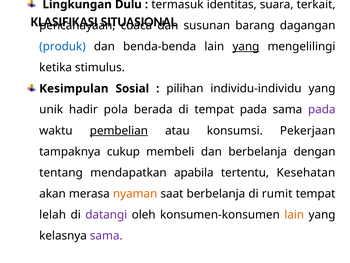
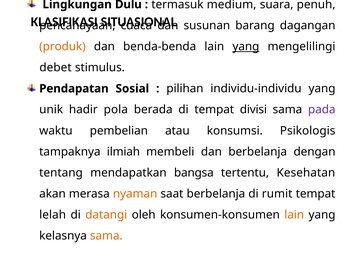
identitas: identitas -> medium (232, 4)
terkait: terkait -> penuh (316, 4)
produk colour: blue -> orange (62, 46)
ketika: ketika -> debet (56, 67)
Kesimpulan: Kesimpulan -> Pendapatan (74, 88)
tempat pada: pada -> divisi (253, 109)
pembelian underline: present -> none (119, 130)
Pekerjaan: Pekerjaan -> Psikologis (308, 130)
cukup: cukup -> ilmiah (123, 151)
apabila: apabila -> bangsa (194, 172)
datangi colour: purple -> orange (106, 214)
sama colour: purple -> orange (106, 235)
